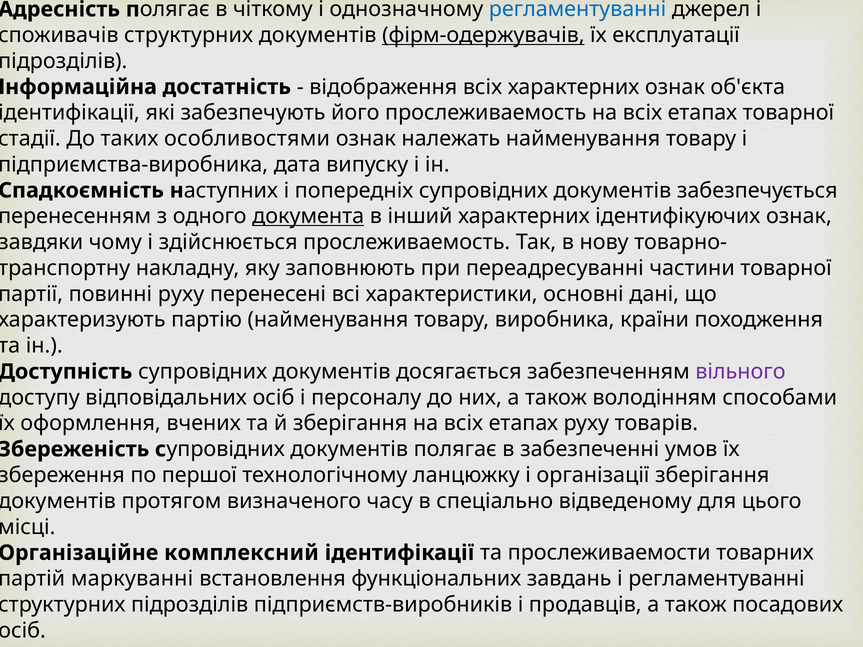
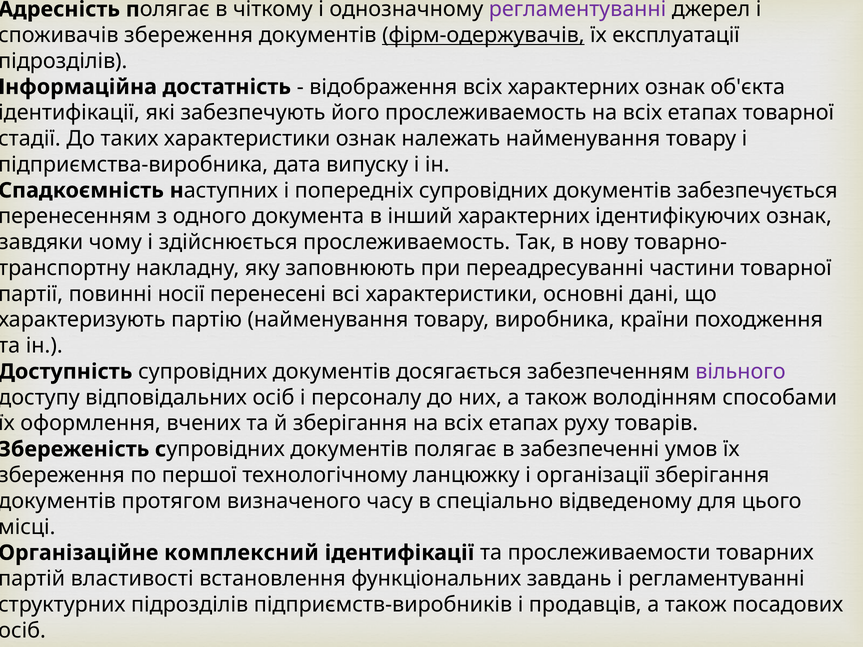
регламентуванні colour: blue -> purple (578, 9)
структурних: структурних -> збереження (189, 35)
таких особливостями: особливостями -> характеристики (247, 139)
документа underline: present -> none (308, 216)
повинні руху: руху -> носії (181, 294)
маркуванні: маркуванні -> властивості (132, 579)
